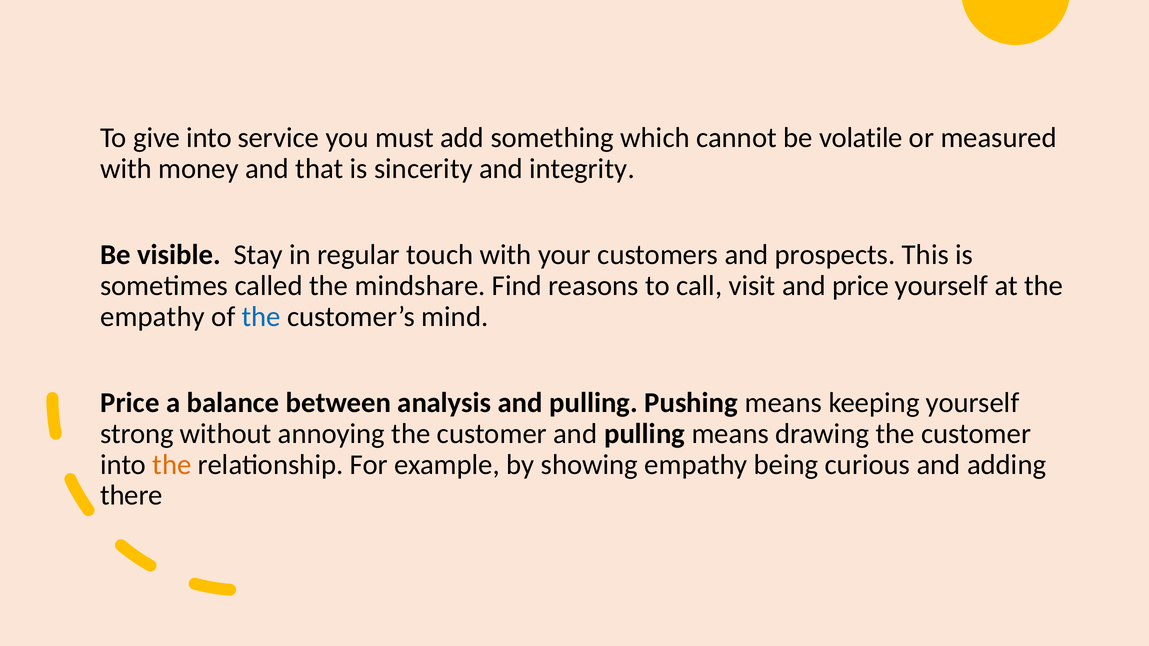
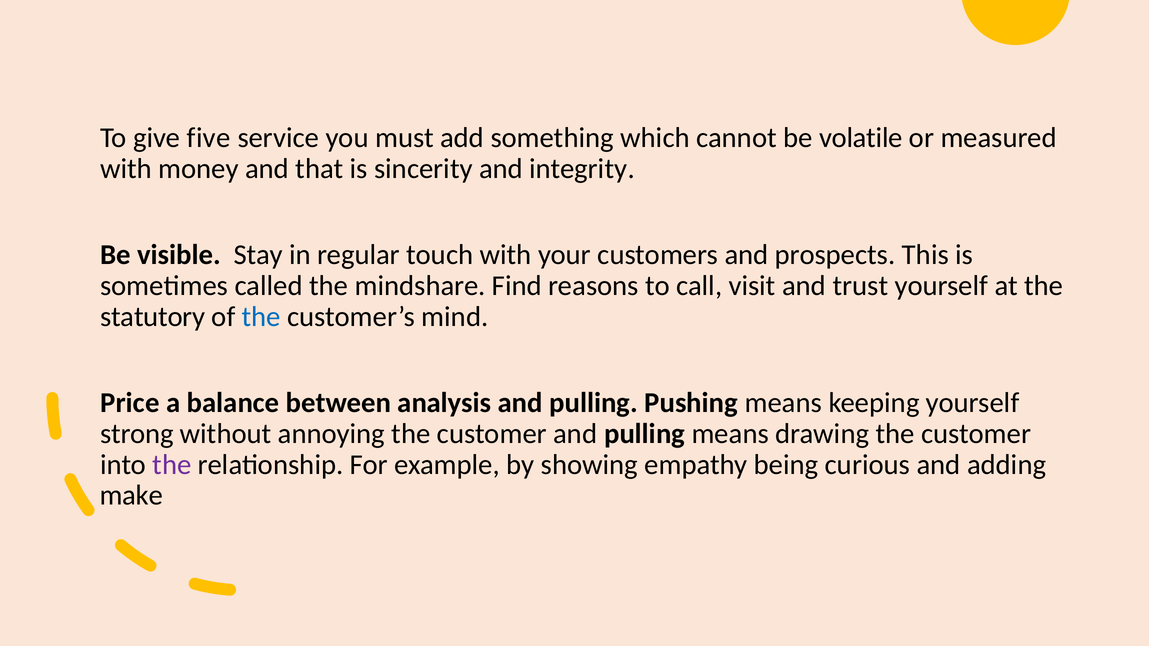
give into: into -> five (209, 138)
and price: price -> trust (860, 286)
empathy: empathy -> statutory (153, 317)
the colour: orange -> purple (172, 465)
there: there -> make (131, 496)
